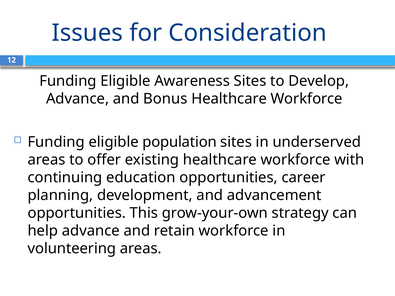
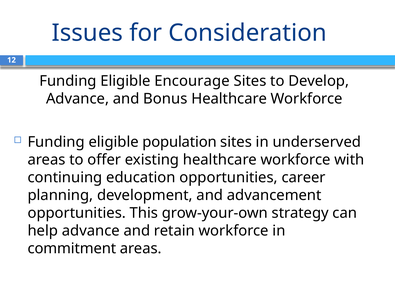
Awareness: Awareness -> Encourage (192, 81)
volunteering: volunteering -> commitment (72, 249)
